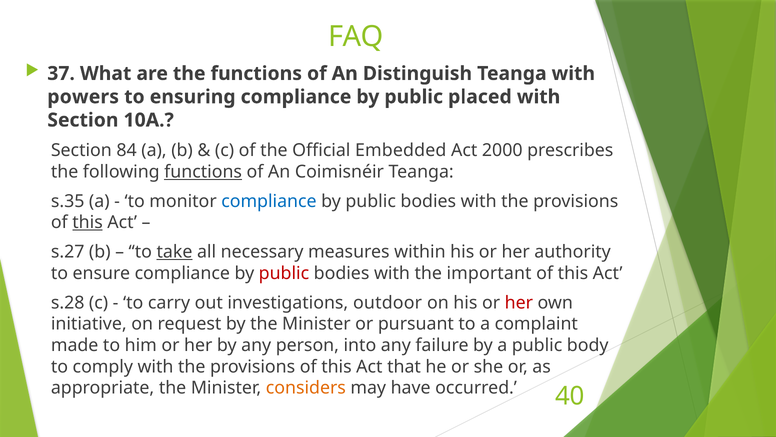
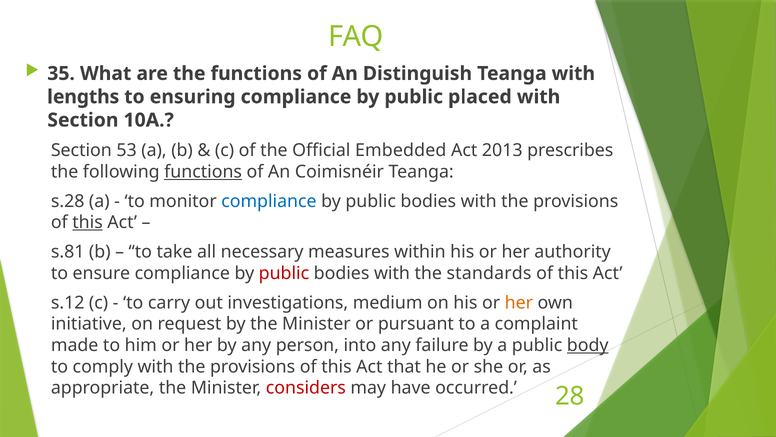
37: 37 -> 35 (61, 73)
powers: powers -> lengths (83, 97)
84: 84 -> 53 (127, 150)
2000: 2000 -> 2013 (502, 150)
s.35: s.35 -> s.28 (68, 201)
s.27: s.27 -> s.81 (68, 252)
take underline: present -> none (175, 252)
important: important -> standards (489, 273)
s.28: s.28 -> s.12 (68, 302)
outdoor: outdoor -> medium (388, 302)
her colour: red -> orange (519, 302)
body underline: none -> present (588, 345)
considers colour: orange -> red (306, 388)
40: 40 -> 28 (570, 396)
